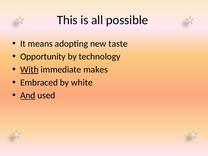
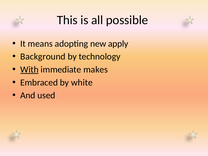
taste: taste -> apply (118, 44)
Opportunity: Opportunity -> Background (43, 57)
And underline: present -> none (28, 95)
